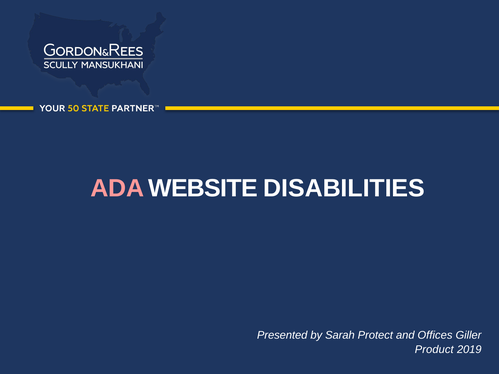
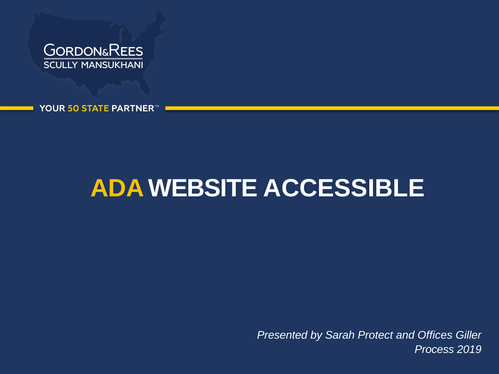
ADA colour: pink -> yellow (117, 188)
DISABILITIES: DISABILITIES -> ACCESSIBLE (344, 188)
Product: Product -> Process (434, 350)
